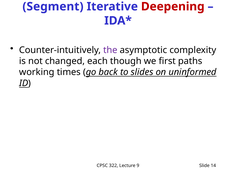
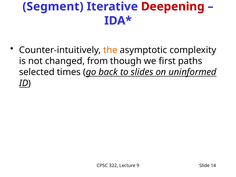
the colour: purple -> orange (110, 50)
each: each -> from (98, 61)
working: working -> selected (37, 72)
